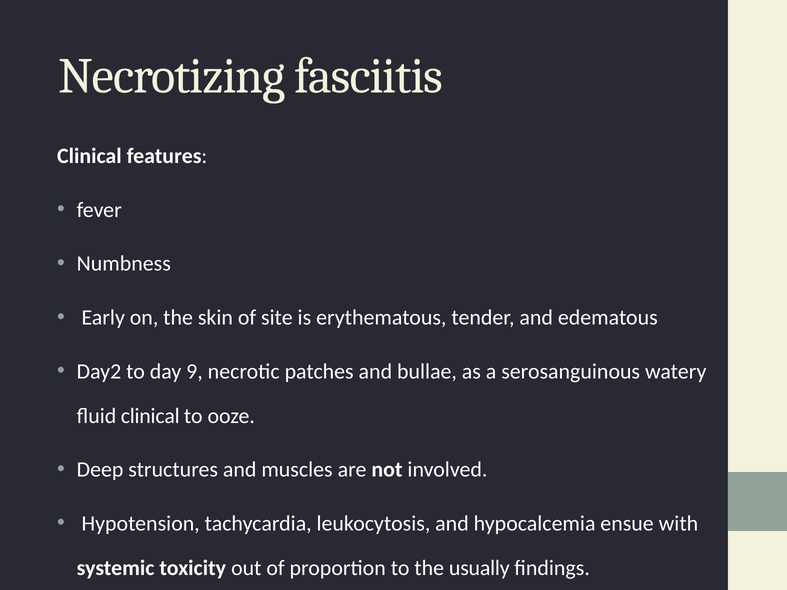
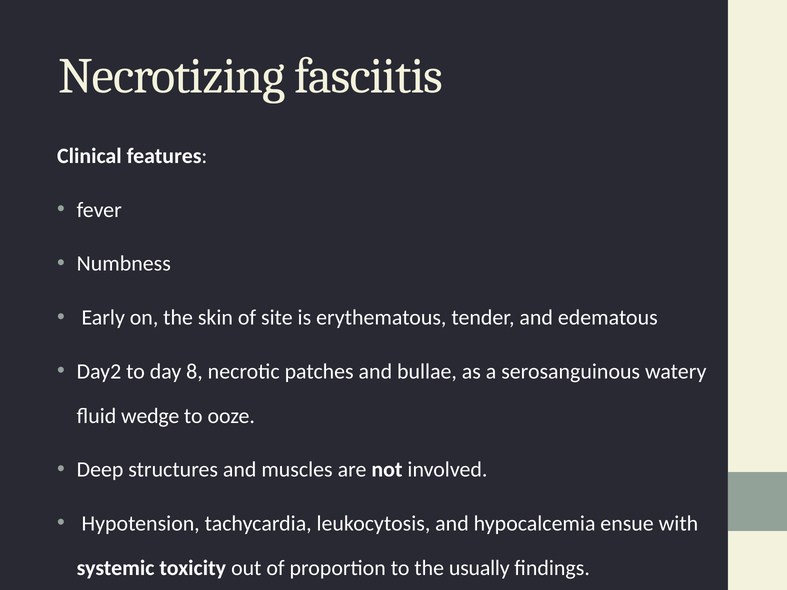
9: 9 -> 8 (195, 371)
fluid clinical: clinical -> wedge (150, 416)
